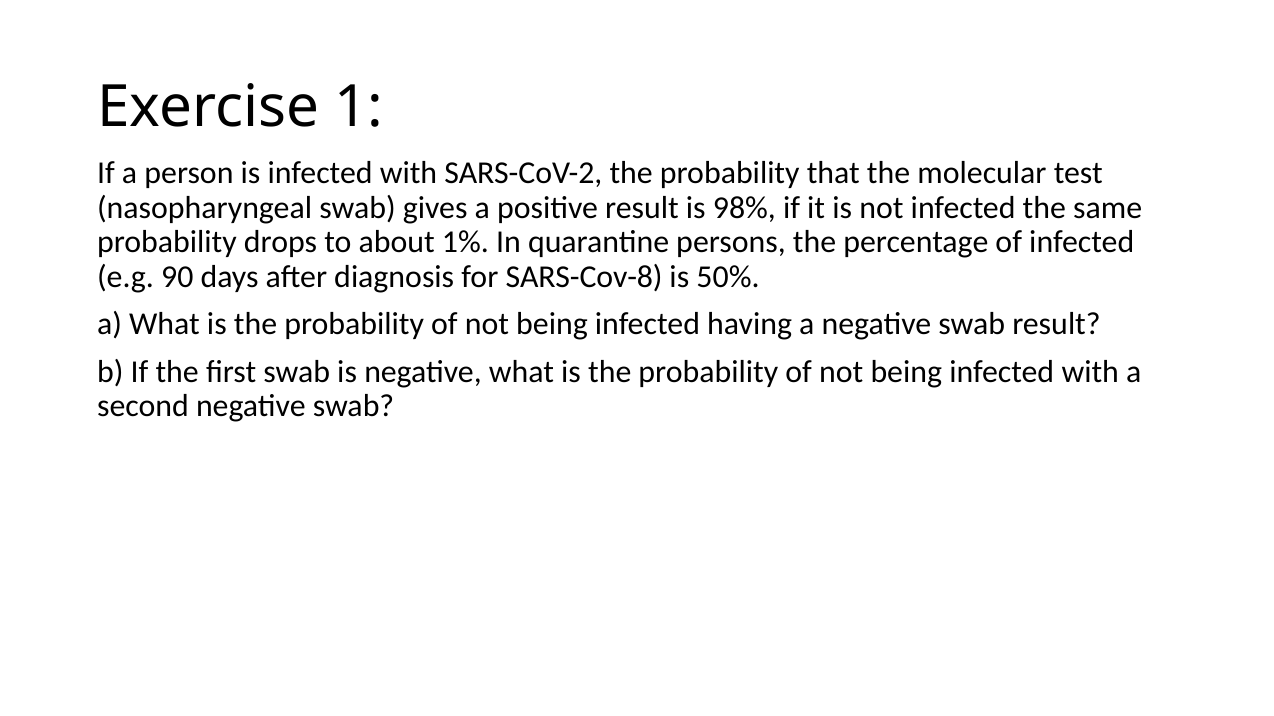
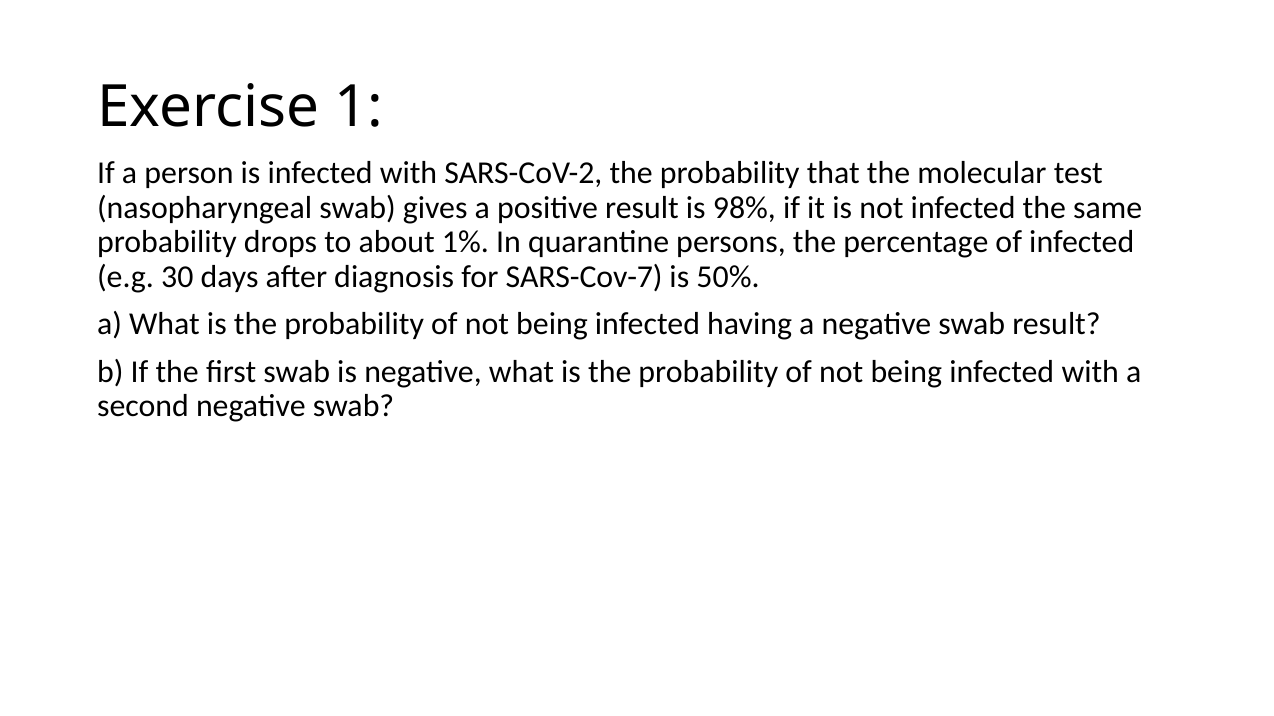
90: 90 -> 30 (177, 277)
SARS-Cov-8: SARS-Cov-8 -> SARS-Cov-7 (584, 277)
